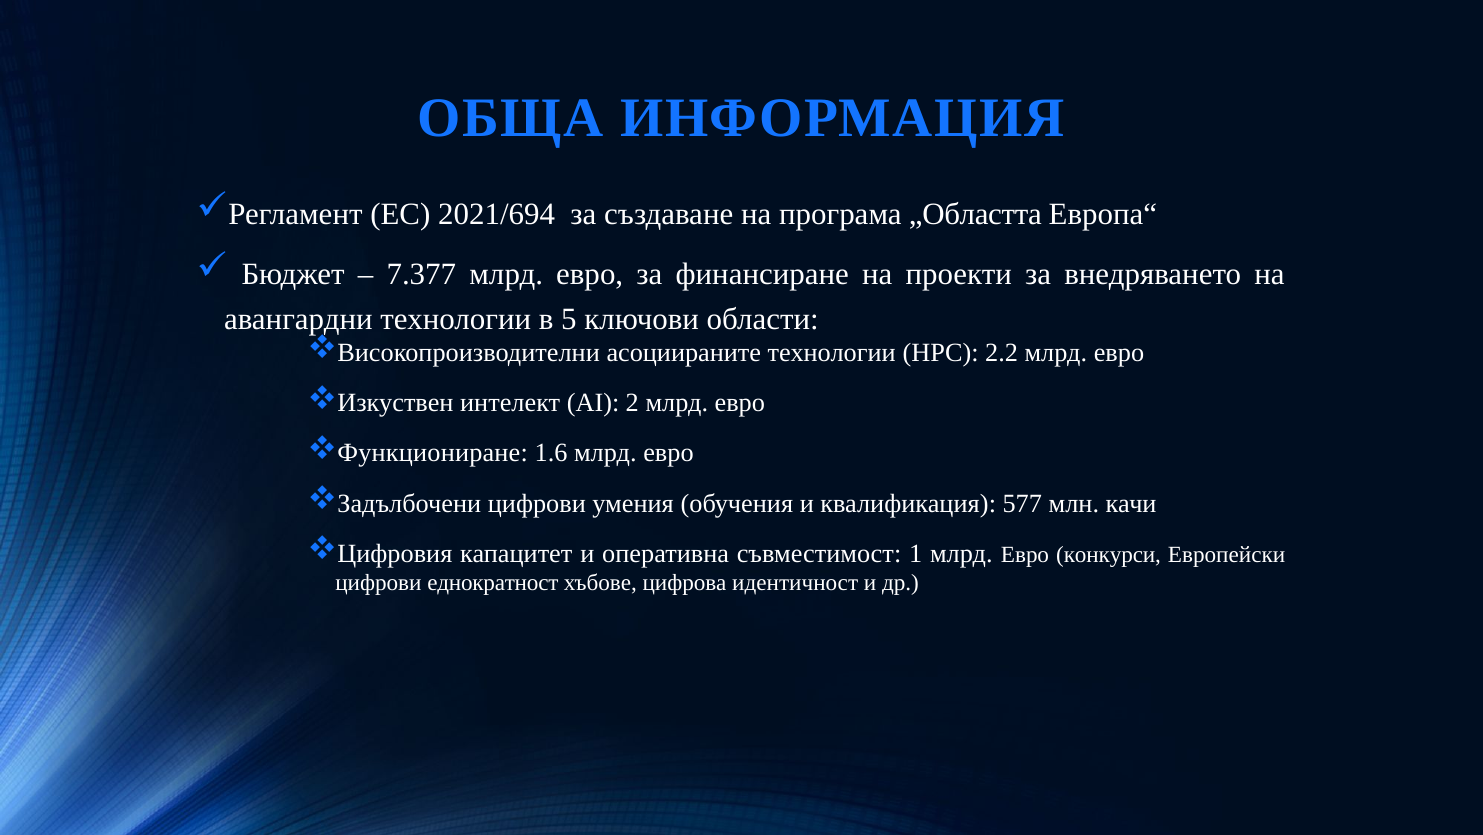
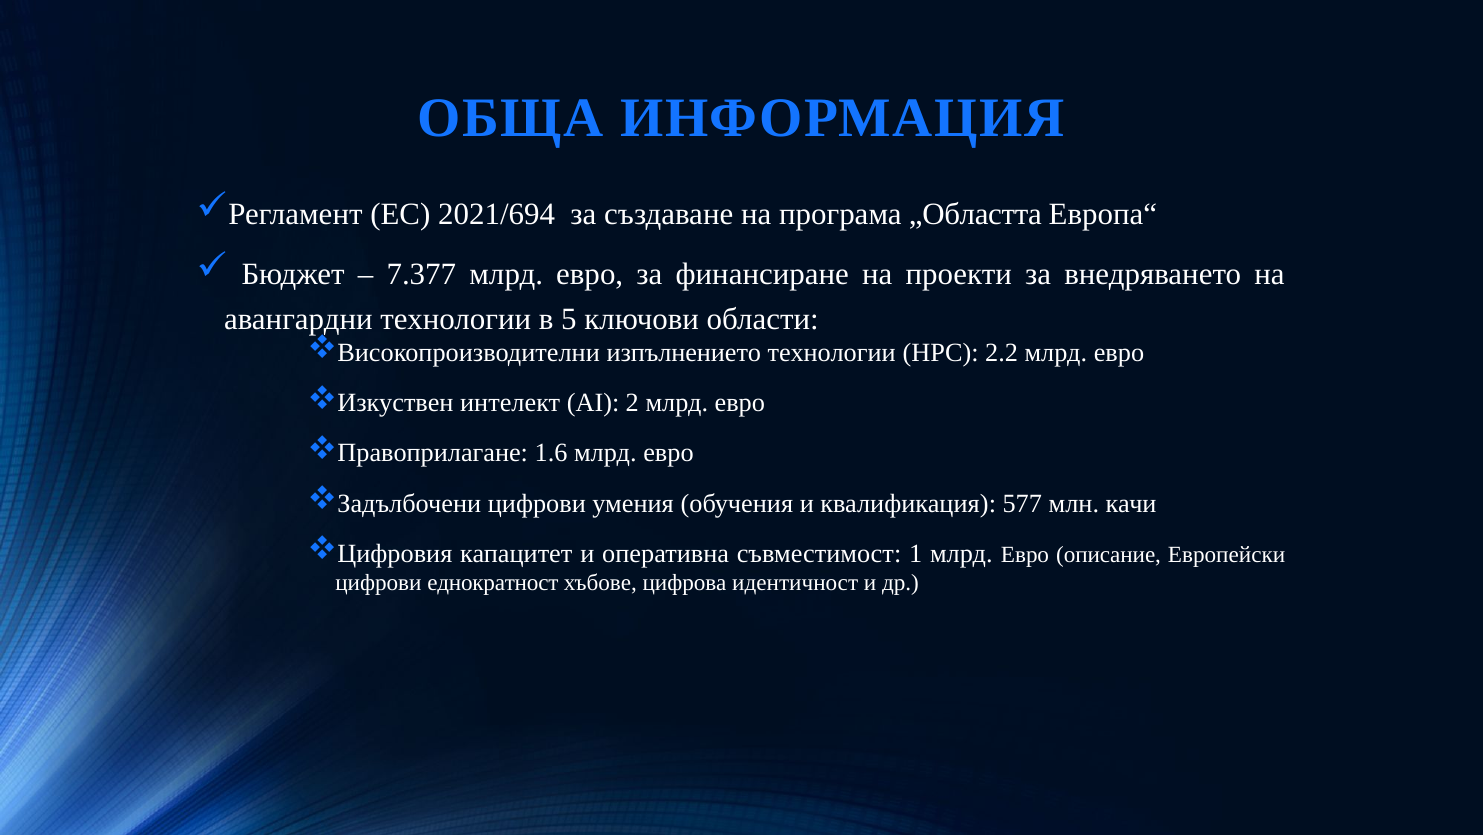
асоциираните: асоциираните -> изпълнението (684, 353)
Функциониране: Функциониране -> Правоприлагане (433, 453)
конкурси: конкурси -> описание (1109, 554)
